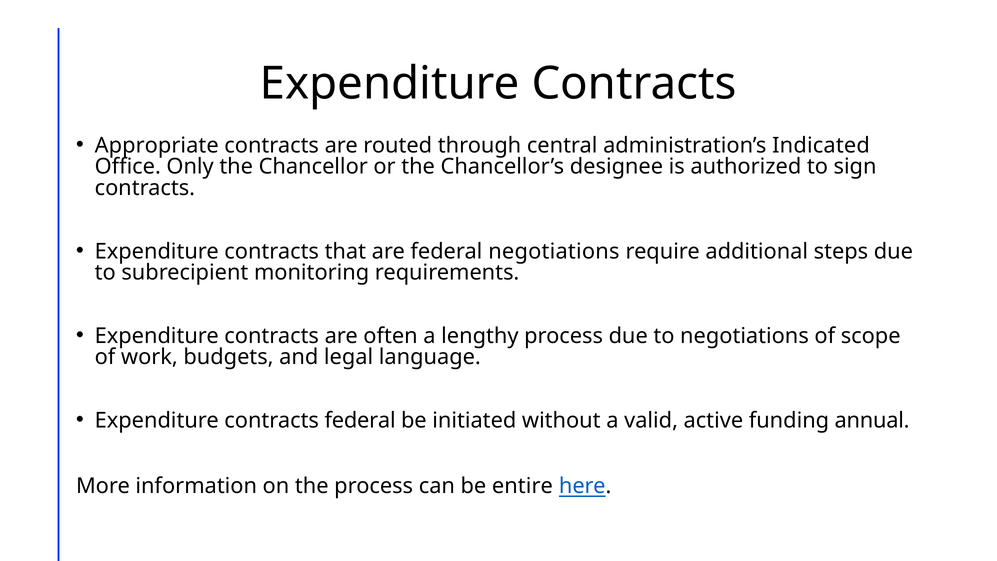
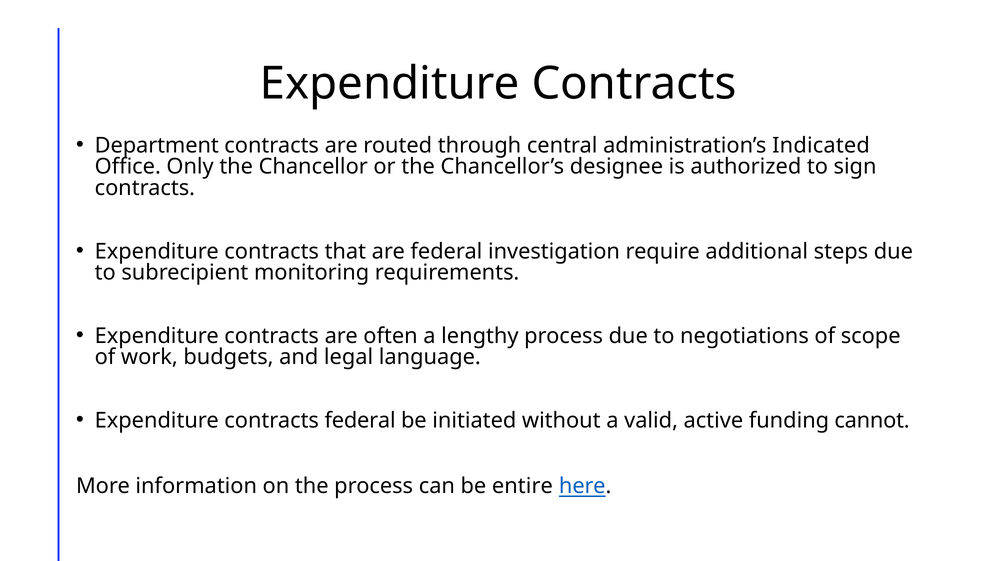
Appropriate: Appropriate -> Department (157, 145)
federal negotiations: negotiations -> investigation (554, 251)
annual: annual -> cannot (872, 420)
